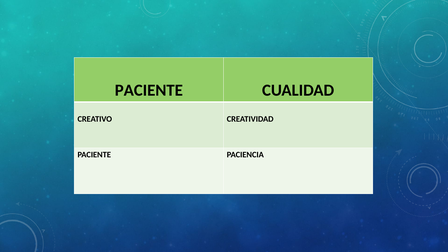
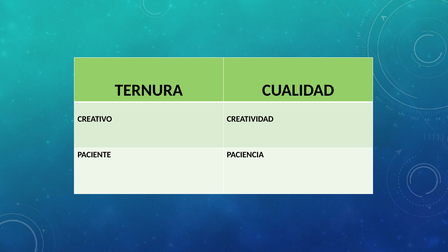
PACIENTE: PACIENTE -> TERNURA (149, 90)
